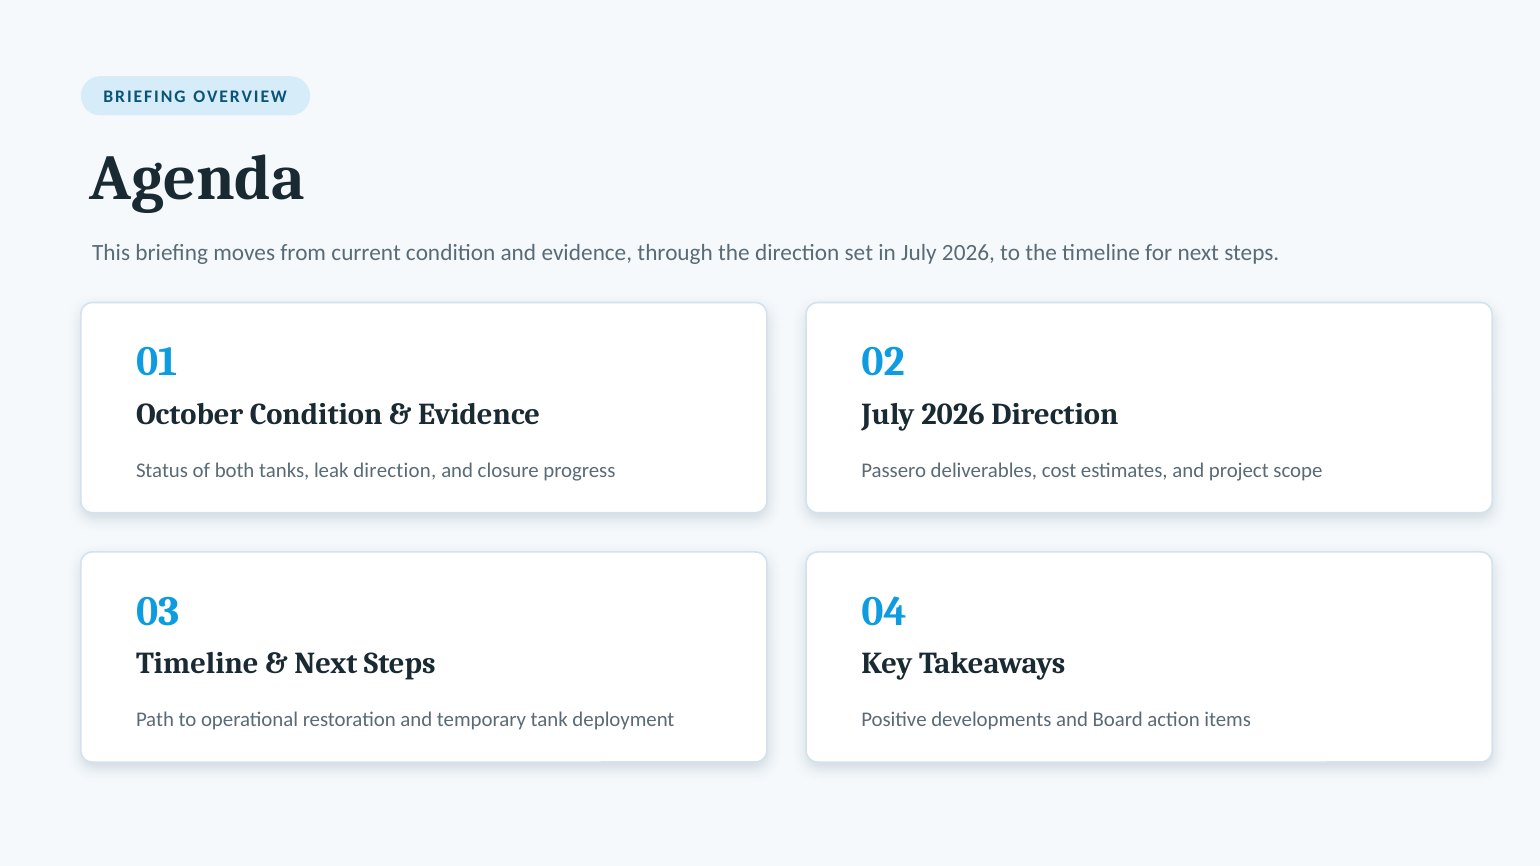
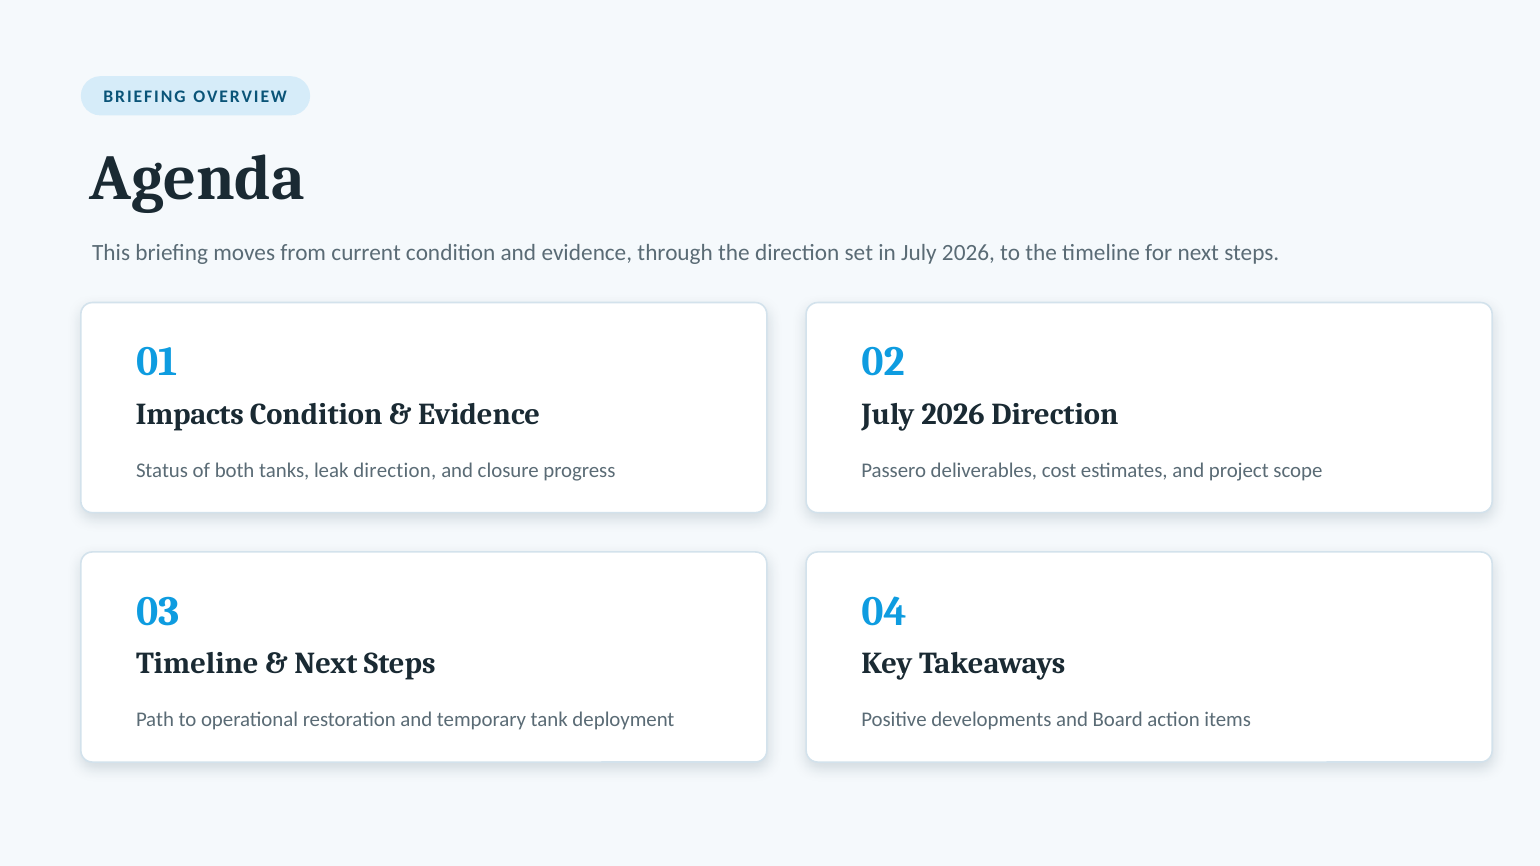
October: October -> Impacts (190, 414)
